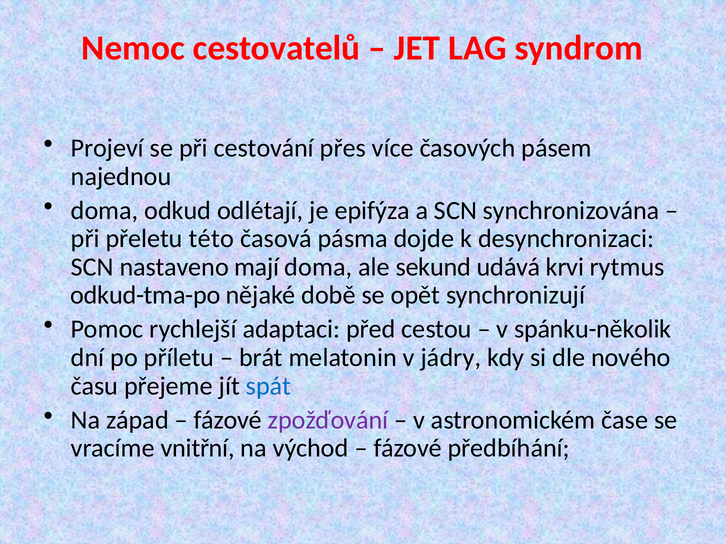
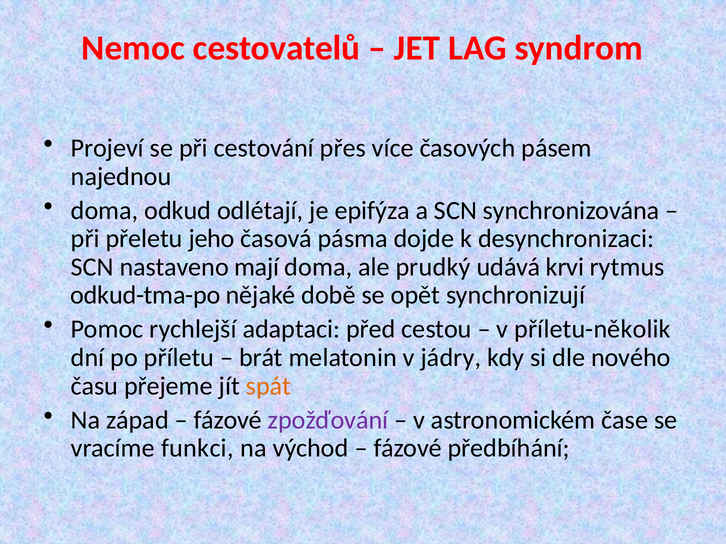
této: této -> jeho (212, 239)
sekund: sekund -> prudký (433, 267)
spánku-několik: spánku-několik -> příletu-několik (592, 330)
spát colour: blue -> orange (269, 386)
vnitřní: vnitřní -> funkci (197, 449)
